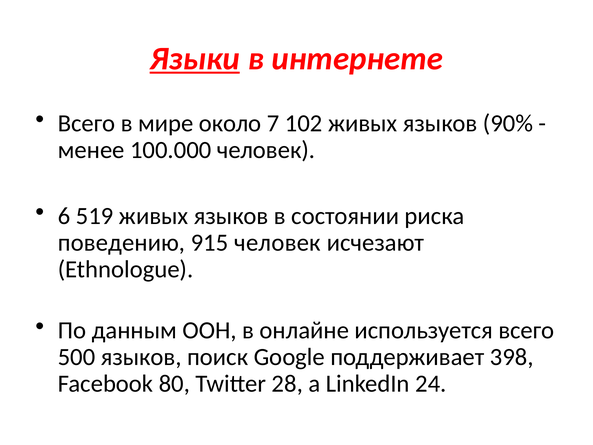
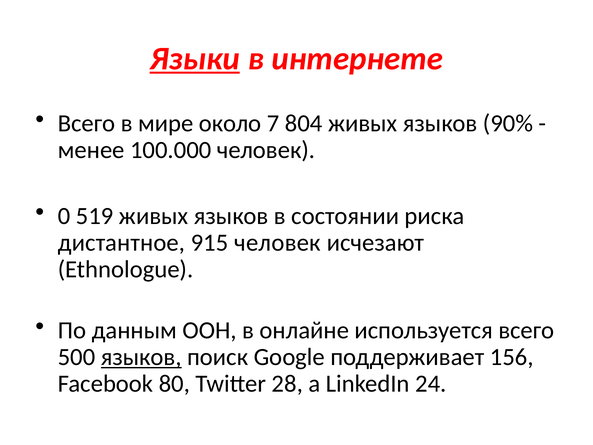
102: 102 -> 804 (304, 123)
6: 6 -> 0 (64, 216)
поведению: поведению -> дистантное (121, 242)
языков underline: none -> present (141, 357)
398: 398 -> 156 (512, 357)
